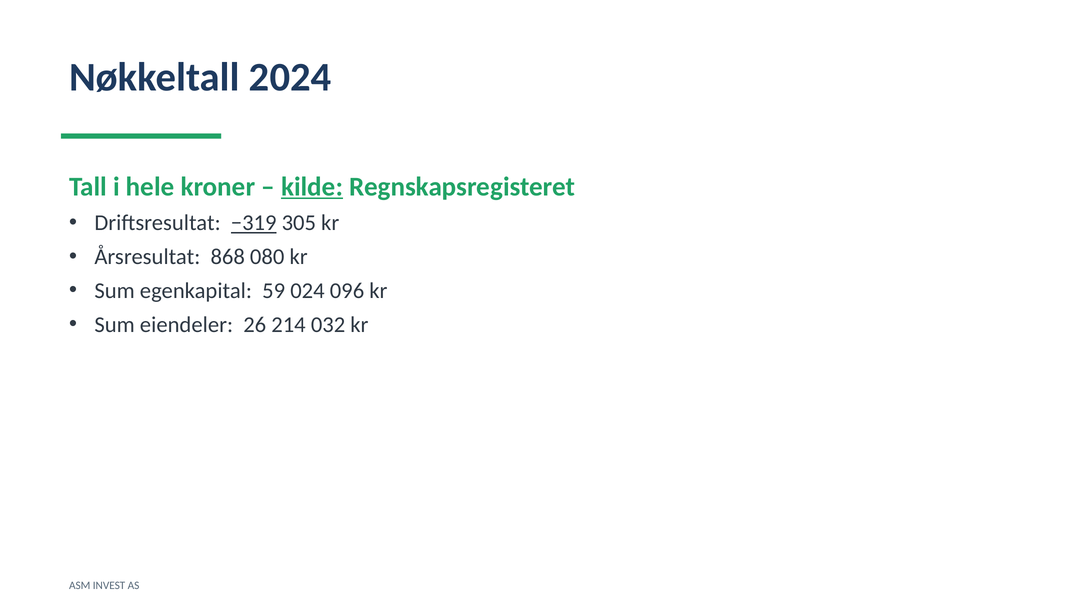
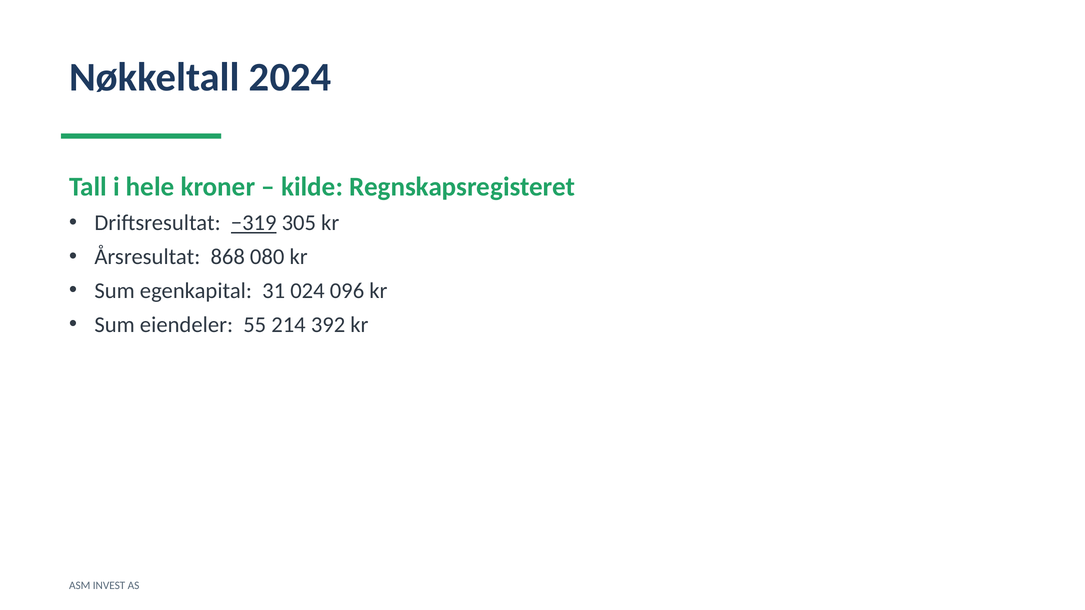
kilde underline: present -> none (312, 187)
59: 59 -> 31 (274, 291)
26: 26 -> 55 (255, 325)
032: 032 -> 392 (328, 325)
